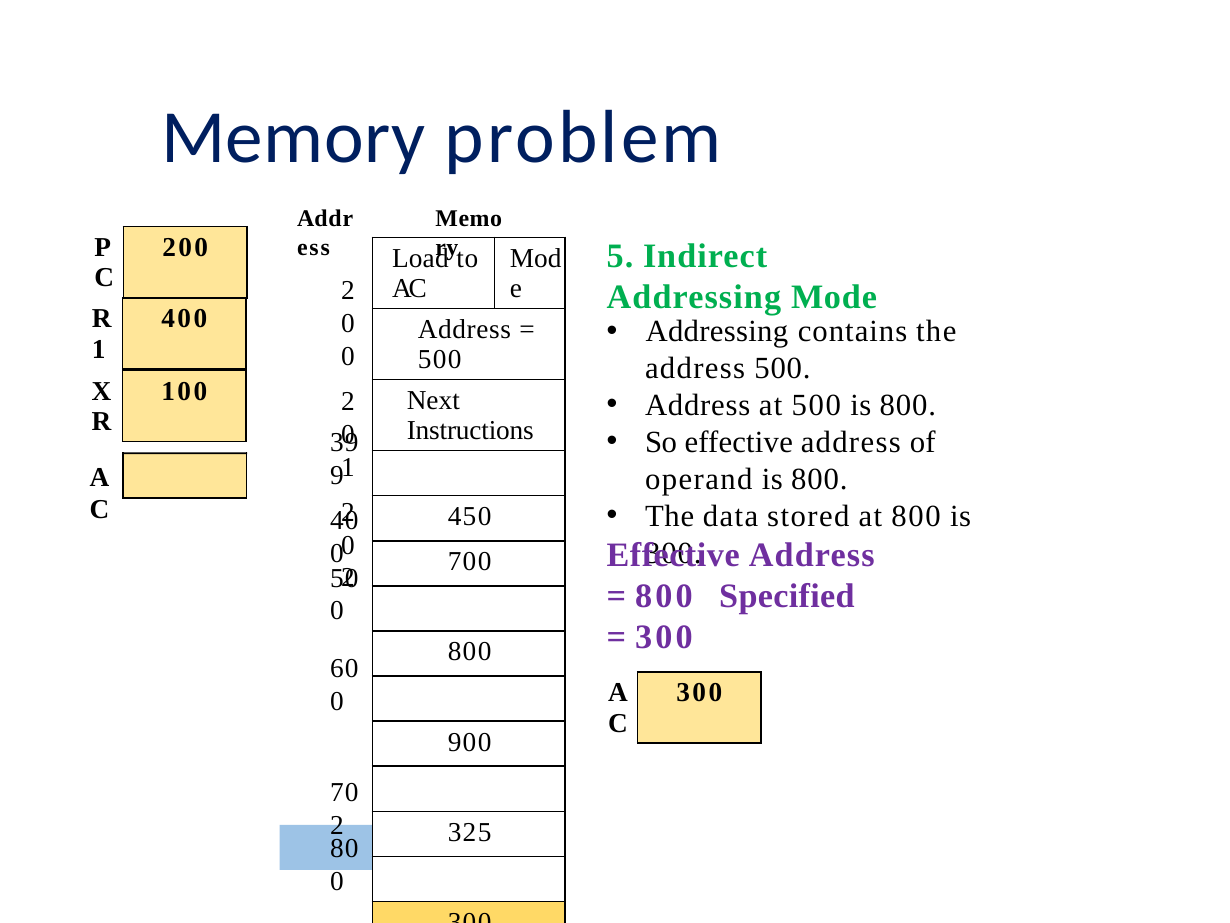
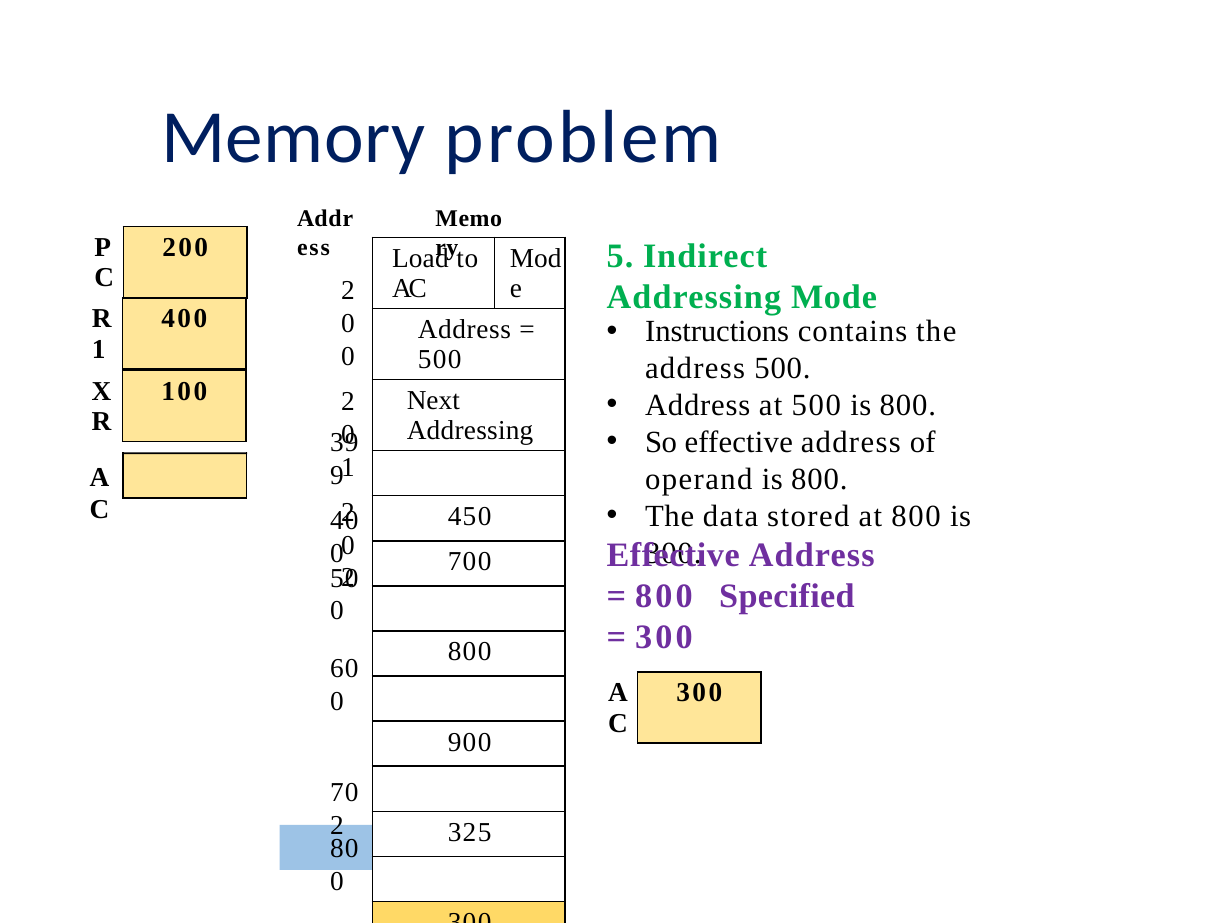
Addressing: Addressing -> Instructions (717, 331)
Instructions: Instructions -> Addressing (470, 431)
